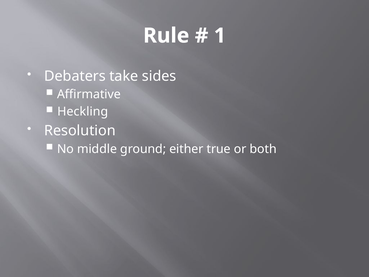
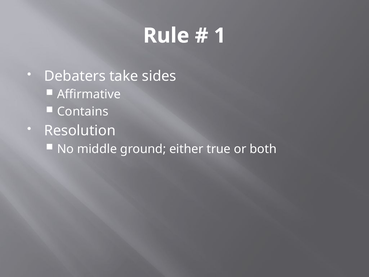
Heckling: Heckling -> Contains (83, 112)
